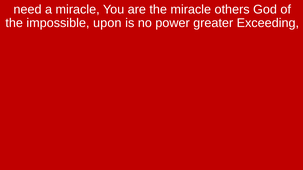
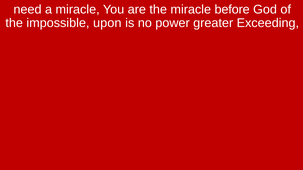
others: others -> before (232, 9)
